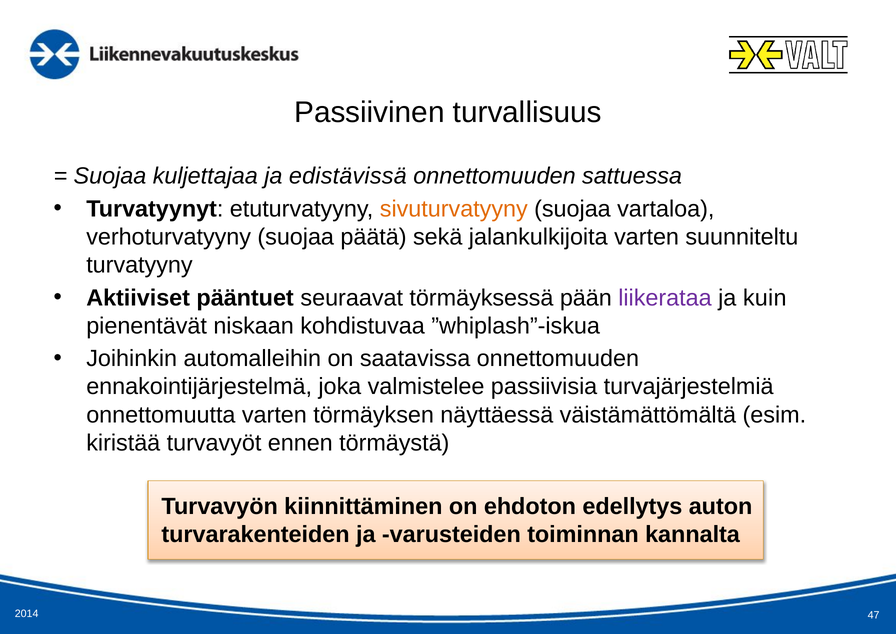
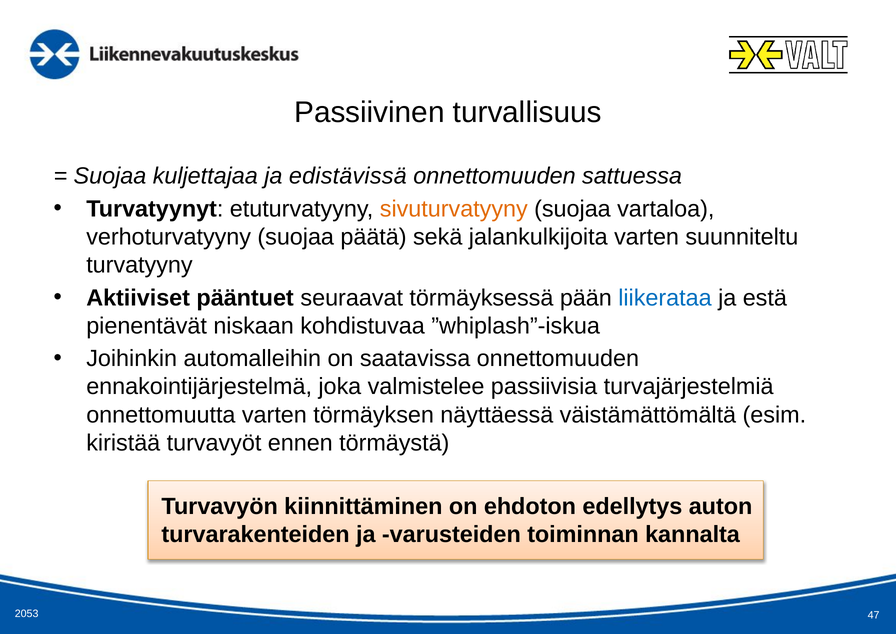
liikerataa colour: purple -> blue (665, 298)
kuin: kuin -> estä (765, 298)
2014: 2014 -> 2053 (27, 614)
